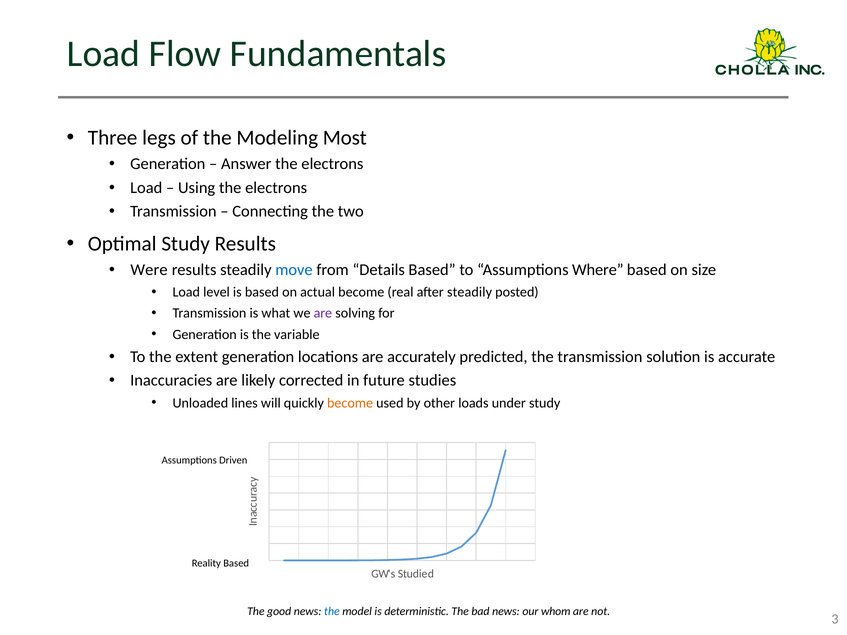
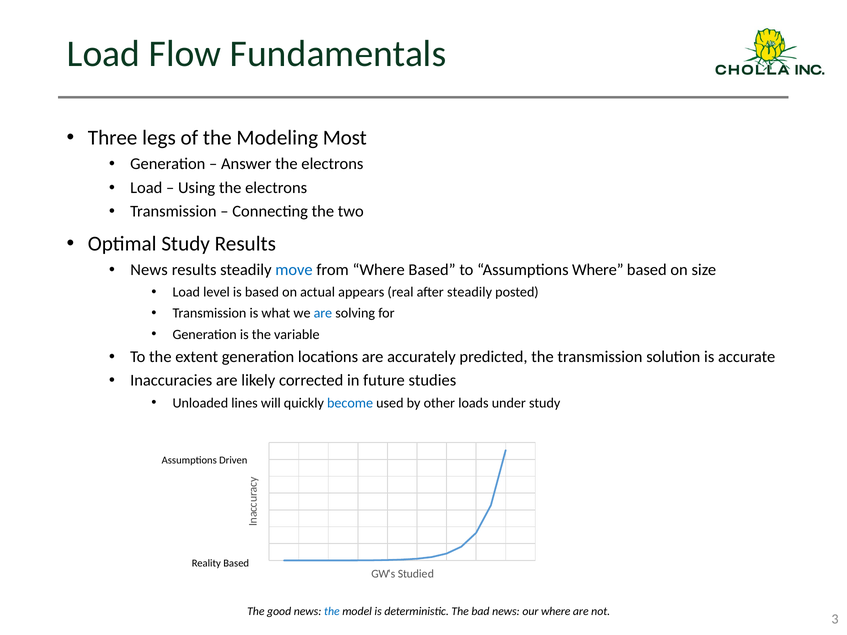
Were: Were -> News (149, 270)
from Details: Details -> Where (379, 270)
actual become: become -> appears (361, 292)
are colour: purple -> blue (323, 313)
become colour: orange -> blue (350, 403)
our whom: whom -> where (556, 612)
